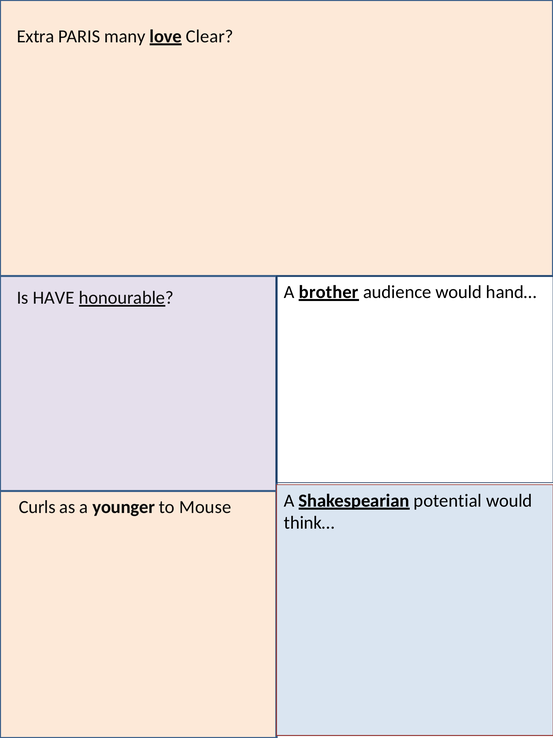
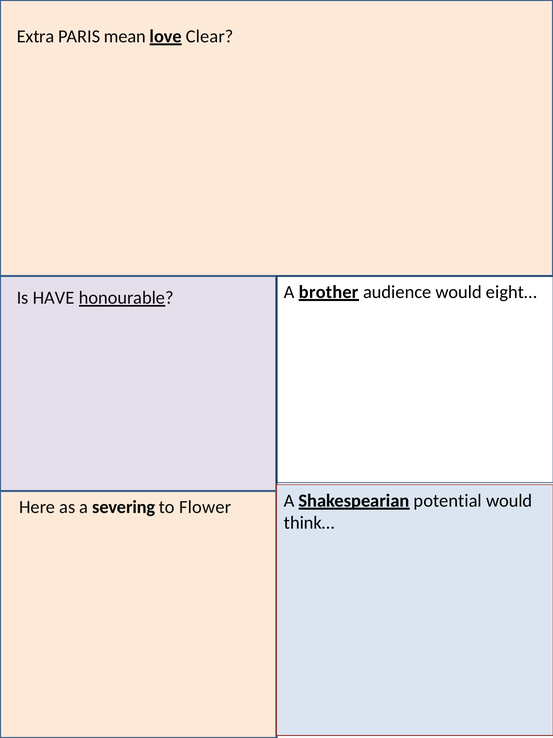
many: many -> mean (125, 36)
hand…: hand… -> eight… (511, 292)
Curls: Curls -> Here (37, 507)
younger: younger -> severing (124, 507)
Mouse: Mouse -> Flower (205, 507)
